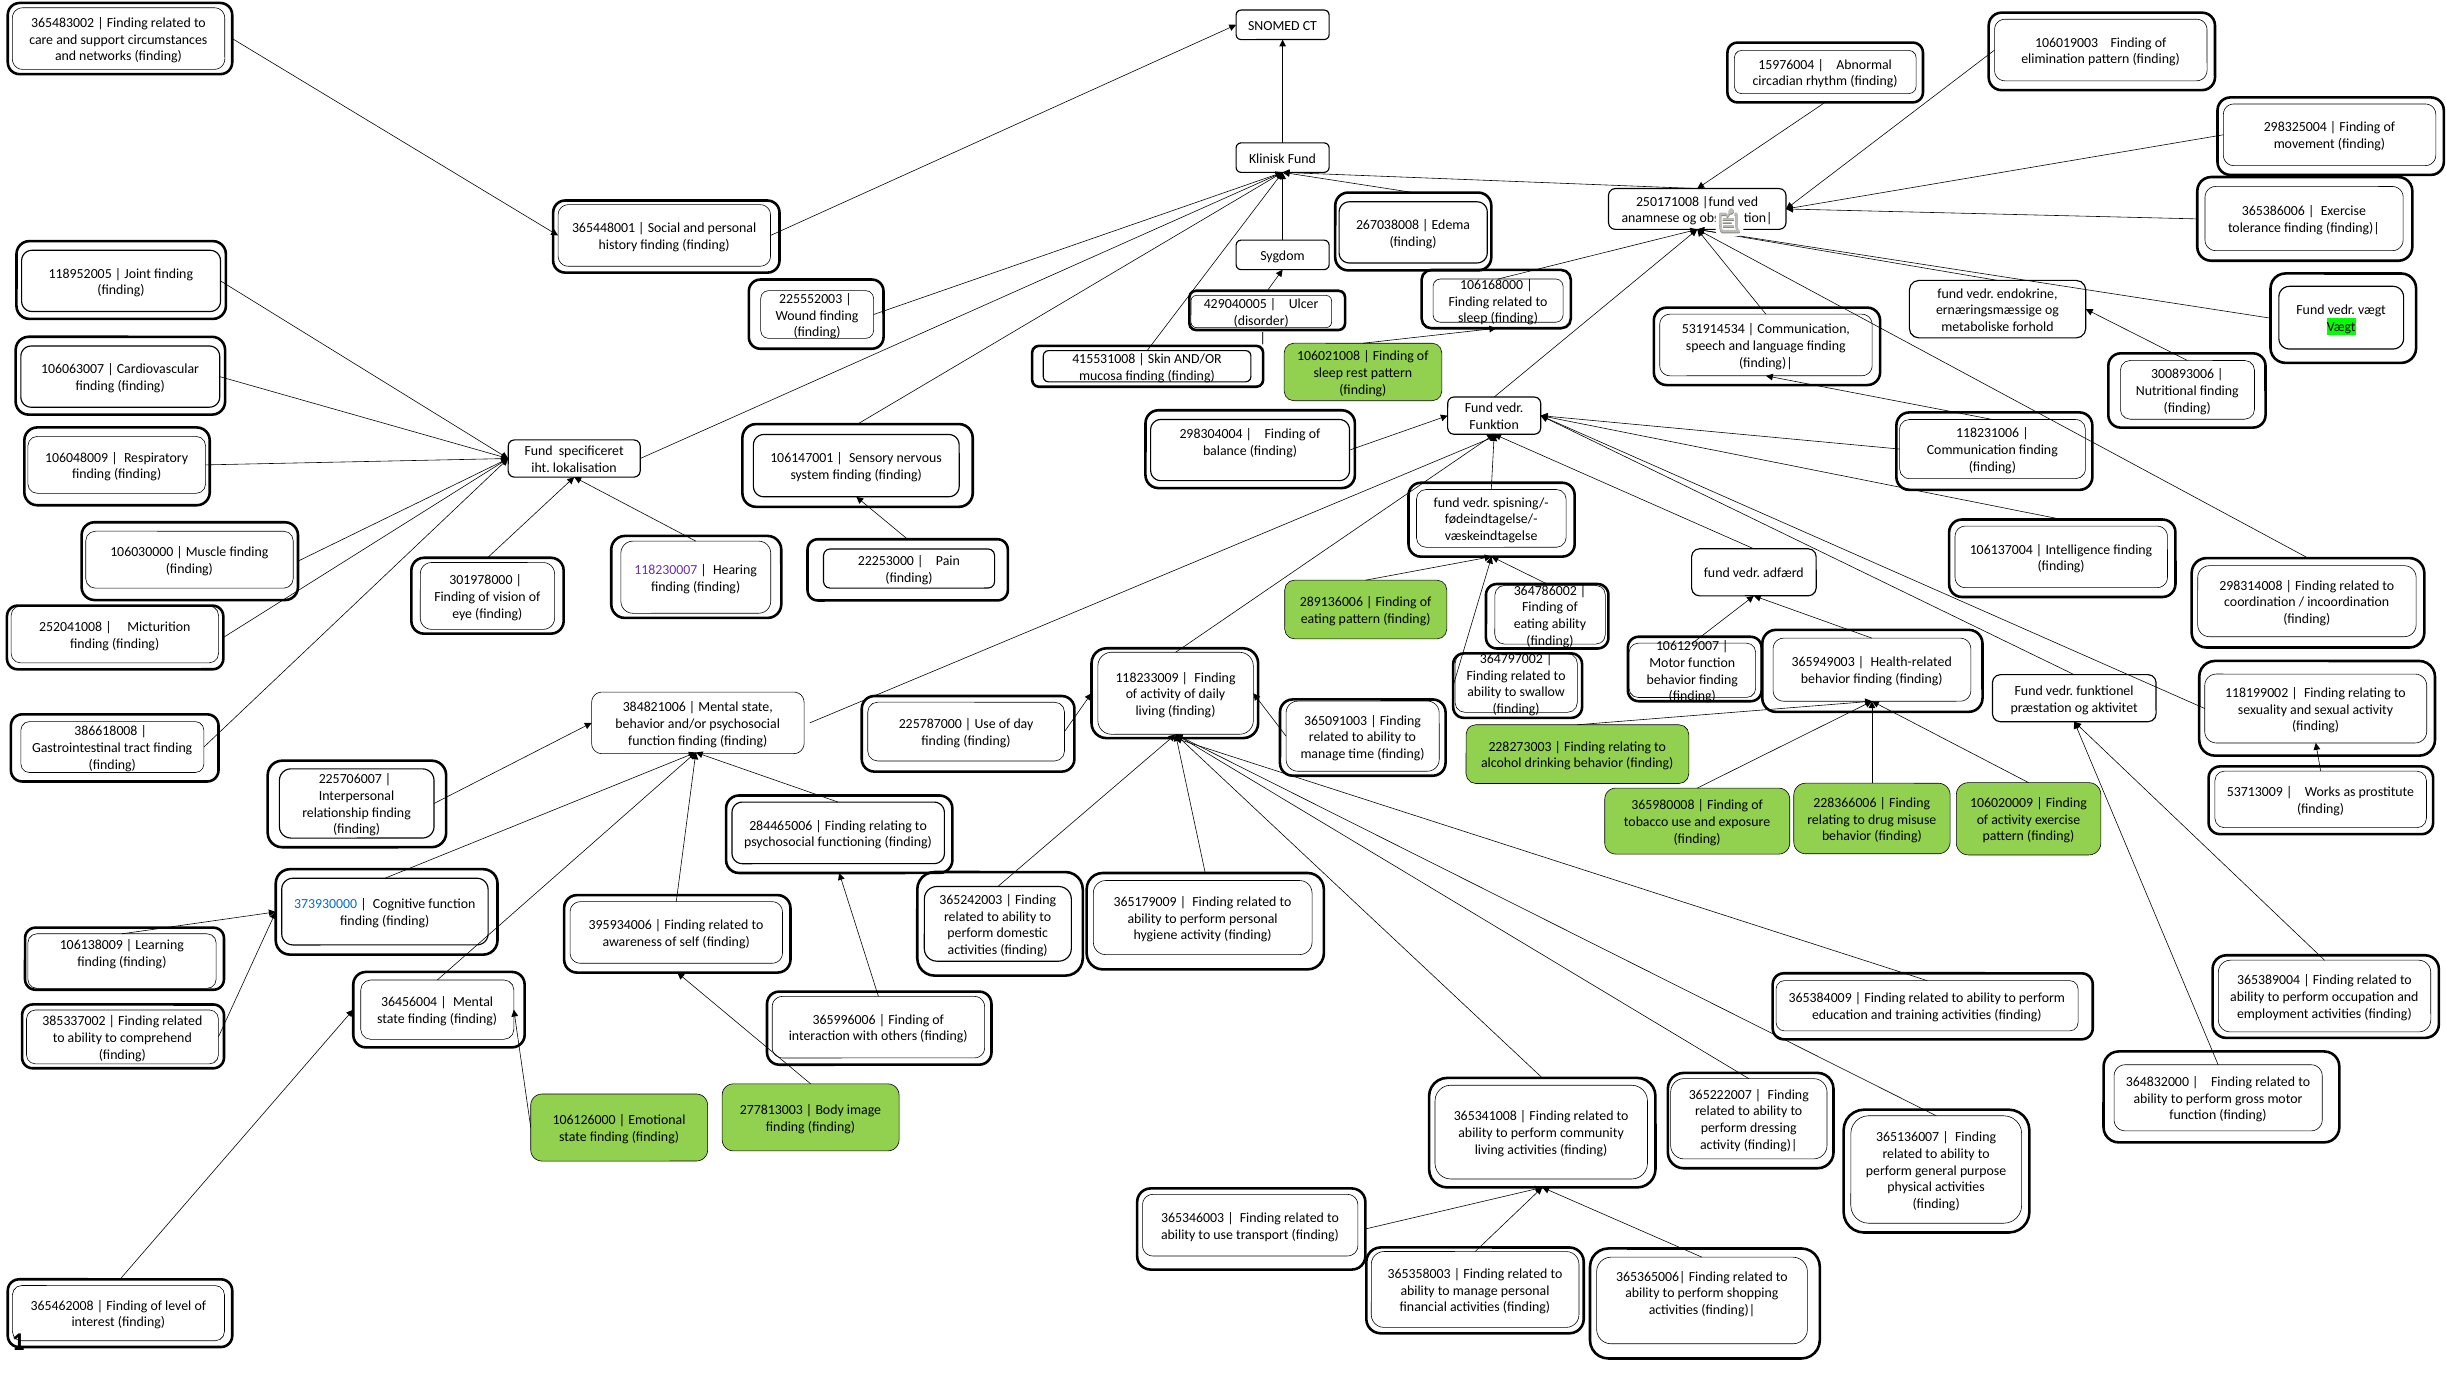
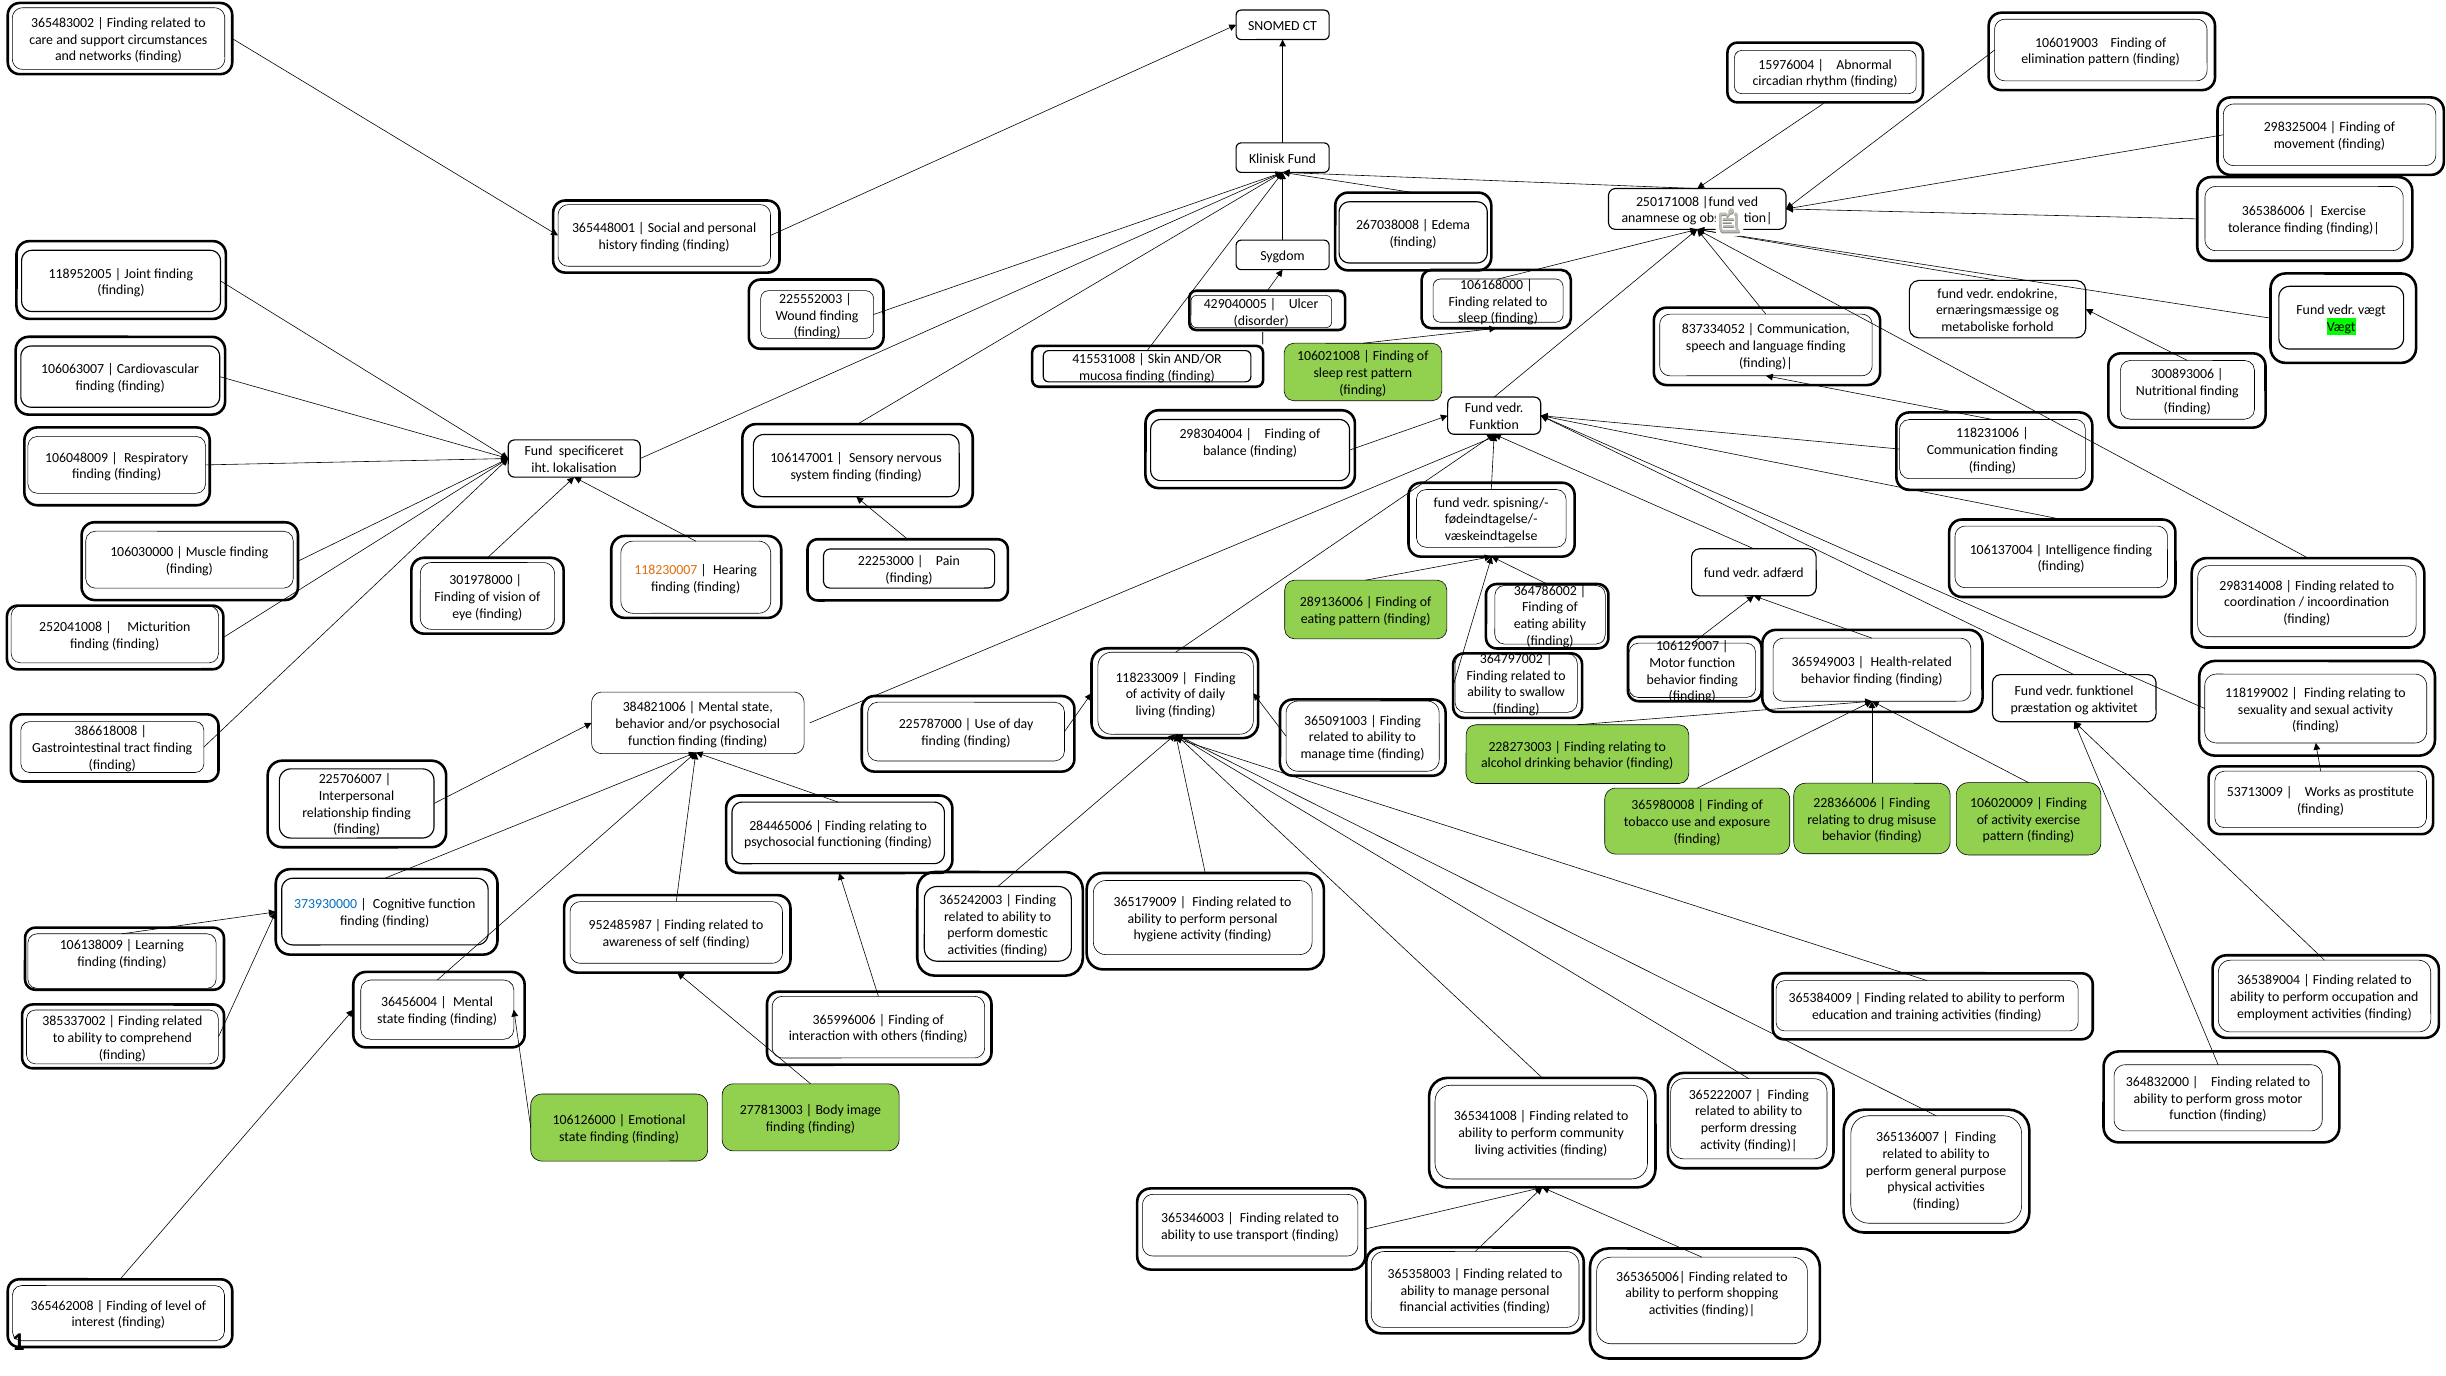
531914534: 531914534 -> 837334052 (1713, 329)
118230007 colour: purple -> orange (666, 570)
395934006: 395934006 -> 952485987 (620, 925)
